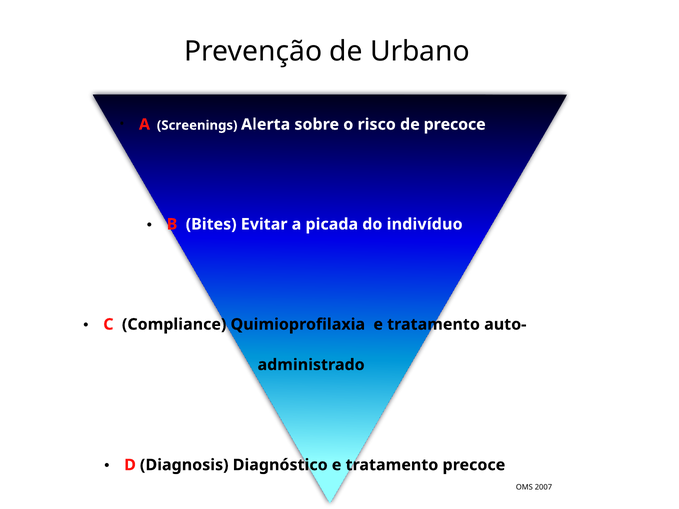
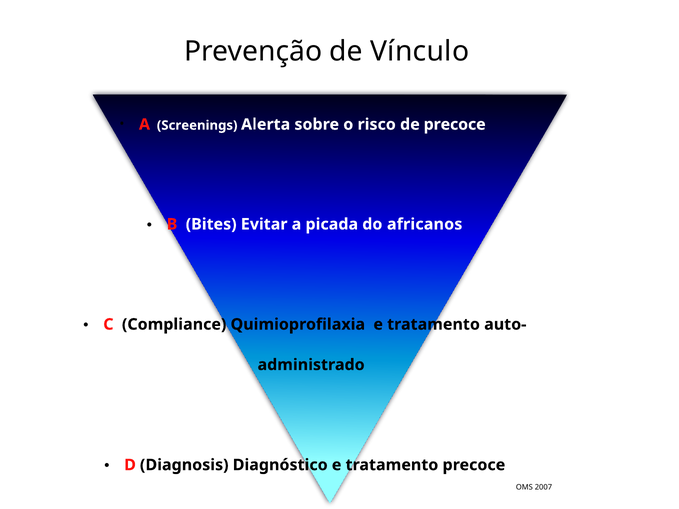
Urbano: Urbano -> Vínculo (420, 51)
indivíduo: indivíduo -> africanos (425, 224)
